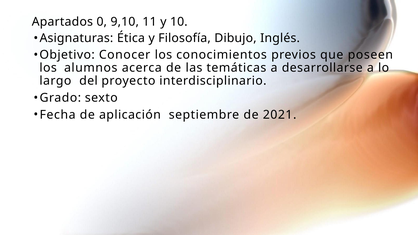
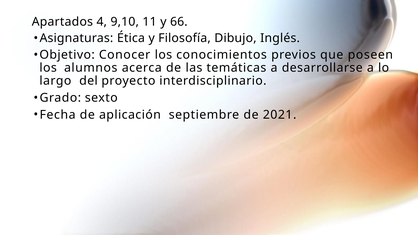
0: 0 -> 4 (102, 22)
10: 10 -> 66 (179, 22)
